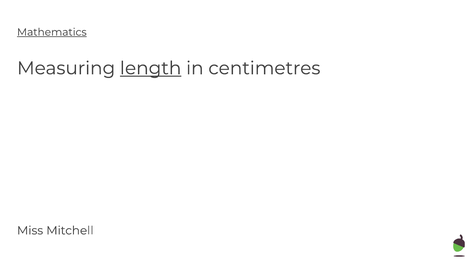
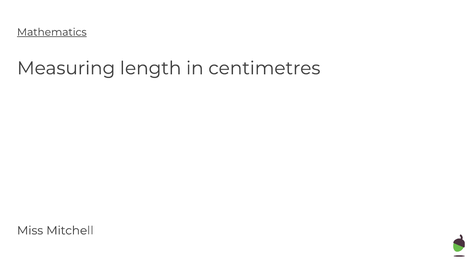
length underline: present -> none (151, 68)
